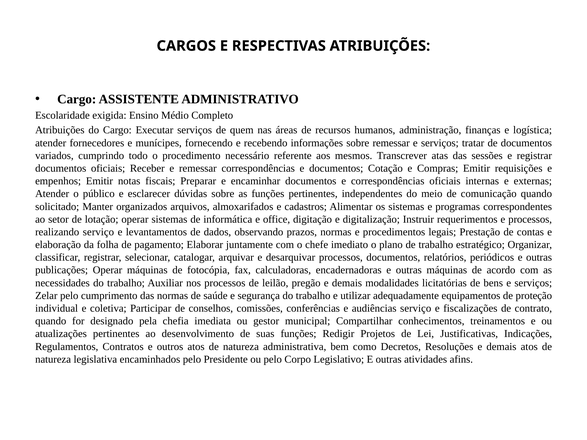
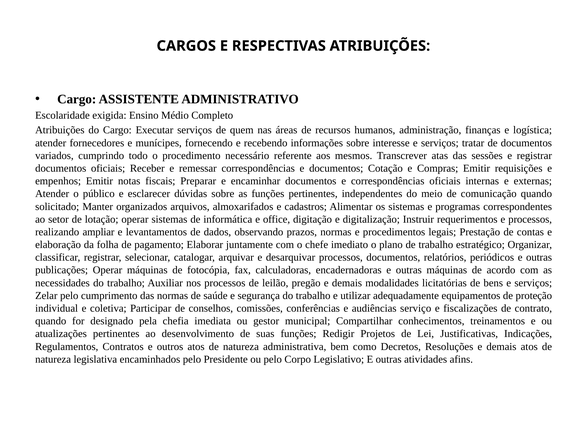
sobre remessar: remessar -> interesse (391, 143)
realizando serviço: serviço -> ampliar (99, 232)
